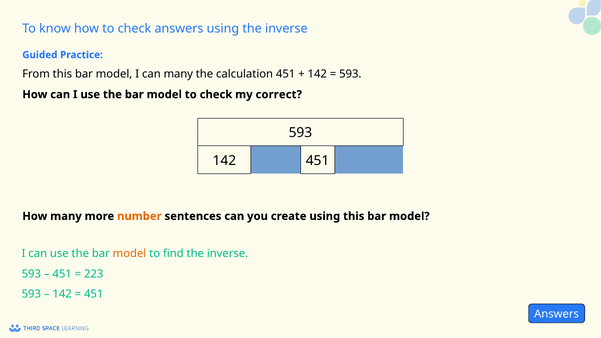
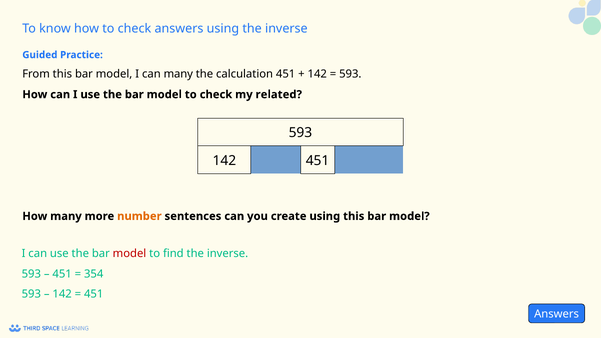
correct: correct -> related (279, 95)
model colour: orange -> red (130, 254)
223: 223 -> 354 (94, 274)
